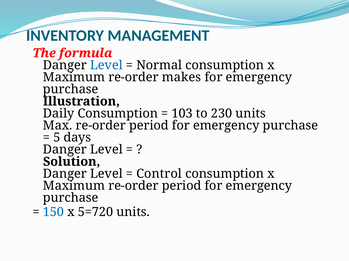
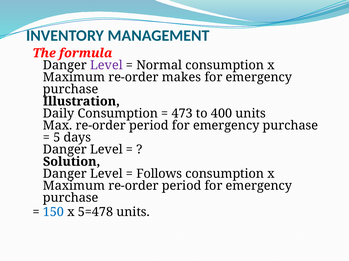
Level colour: blue -> purple (106, 65)
103: 103 -> 473 (182, 114)
230: 230 -> 400 (222, 114)
Control: Control -> Follows (159, 174)
5=720: 5=720 -> 5=478 (95, 213)
